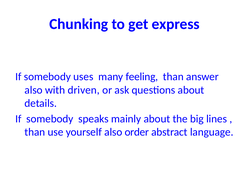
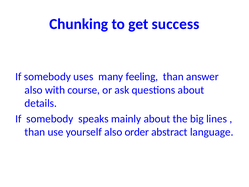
express: express -> success (176, 24)
driven: driven -> course (84, 90)
